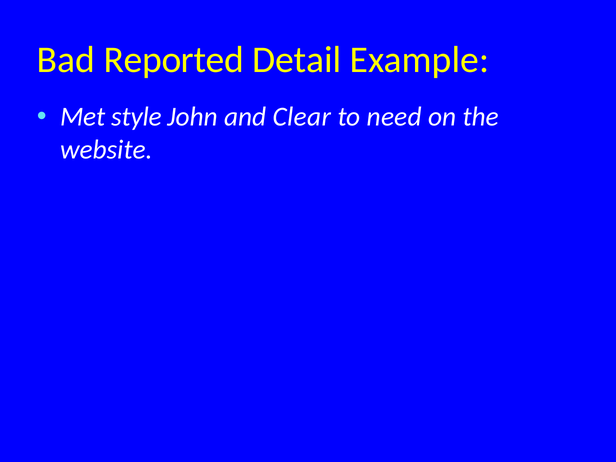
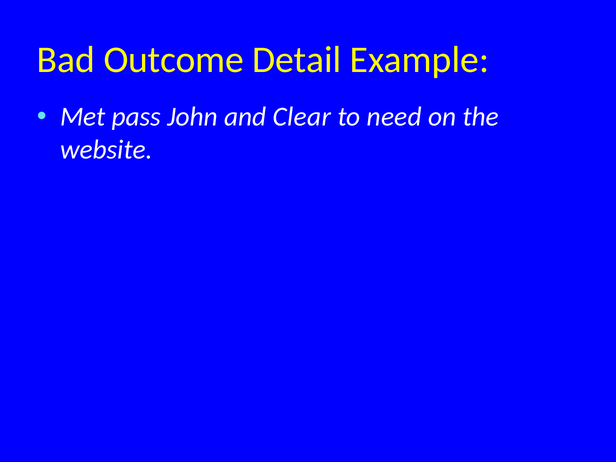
Reported: Reported -> Outcome (174, 60)
style: style -> pass (136, 117)
